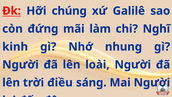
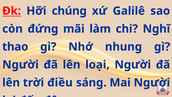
kinh: kinh -> thao (15, 47)
loài: loài -> loại (97, 65)
